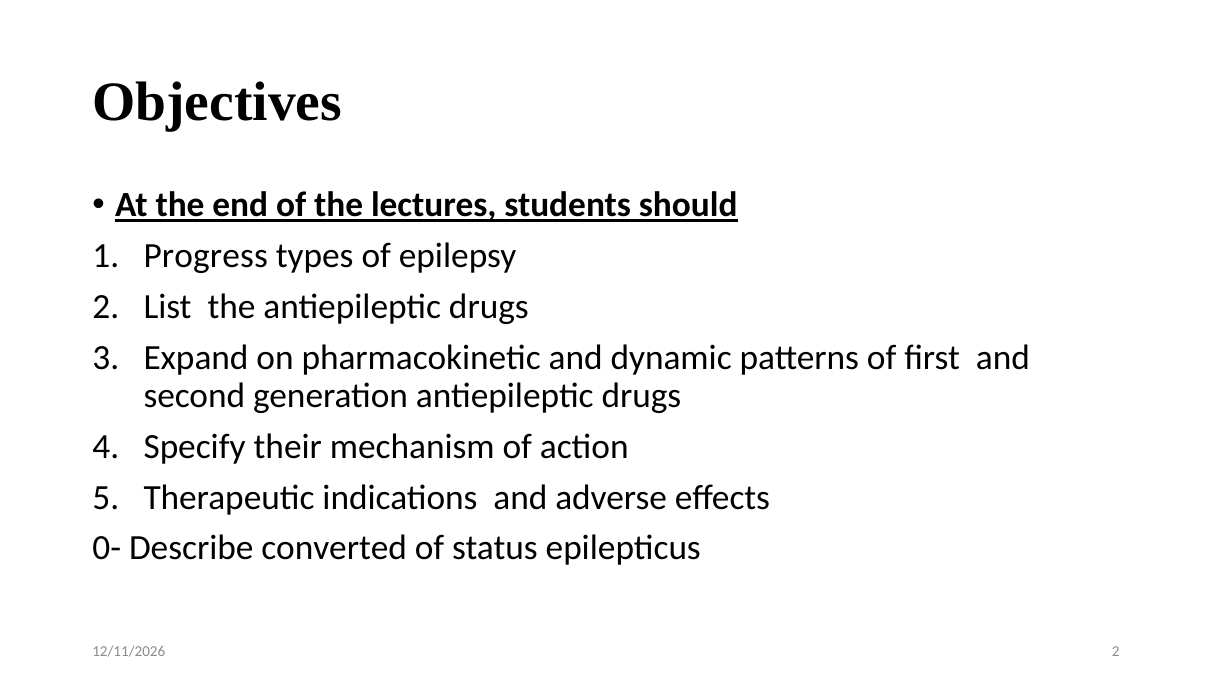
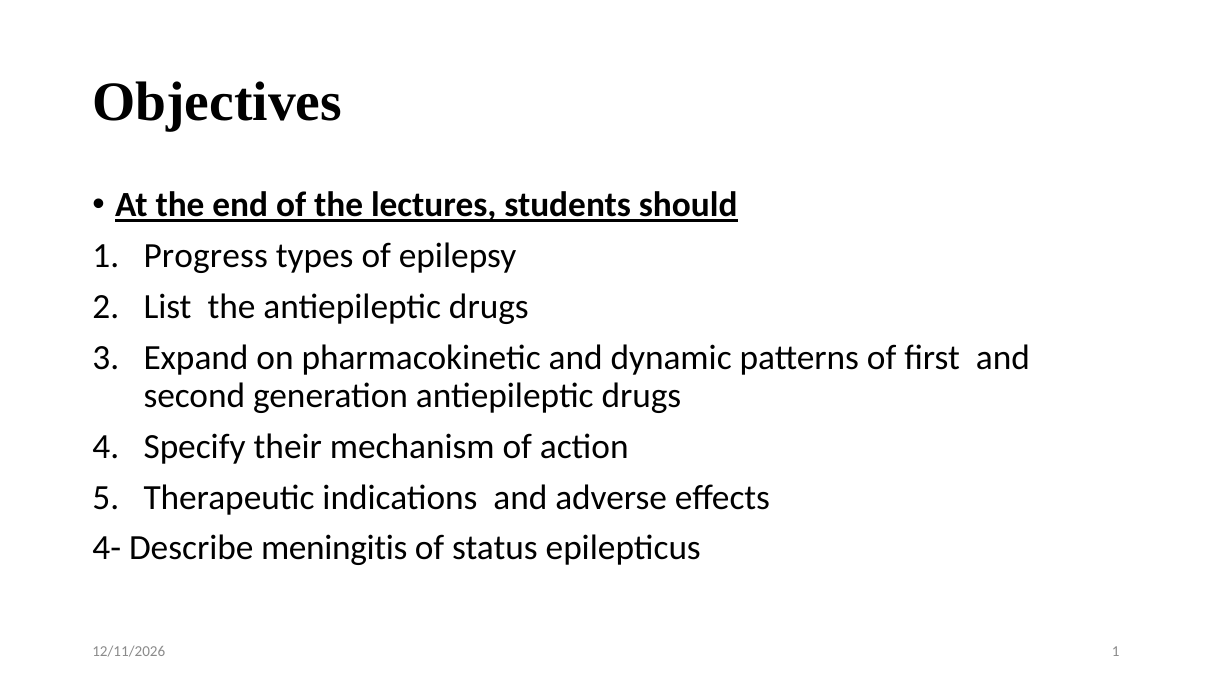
0-: 0- -> 4- (107, 548)
converted: converted -> meningitis (334, 548)
2: 2 -> 1 (1116, 651)
